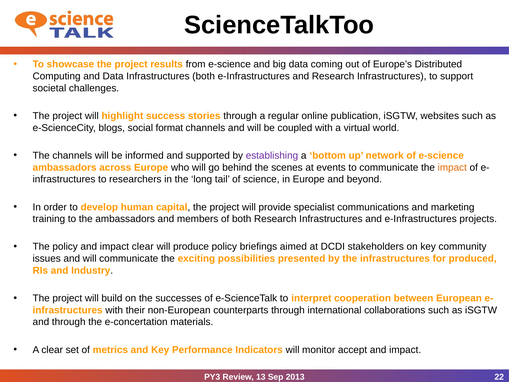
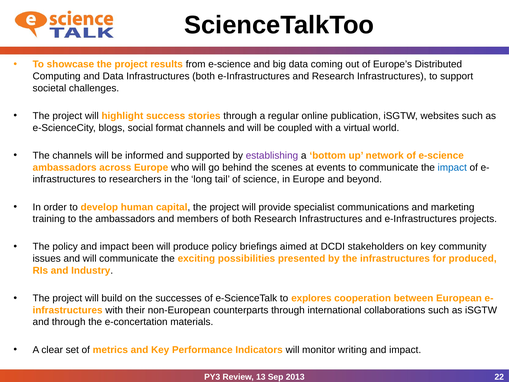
impact colour: orange -> blue (452, 167)
impact clear: clear -> been (143, 247)
interpret: interpret -> explores (311, 298)
accept: accept -> writing (353, 350)
